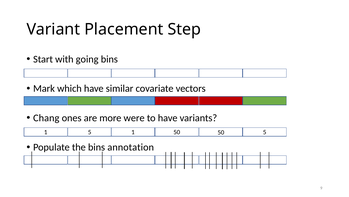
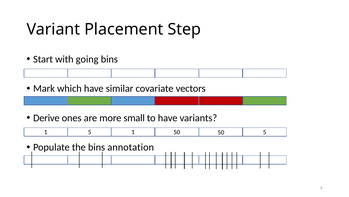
Chang: Chang -> Derive (46, 118)
were: were -> small (134, 118)
